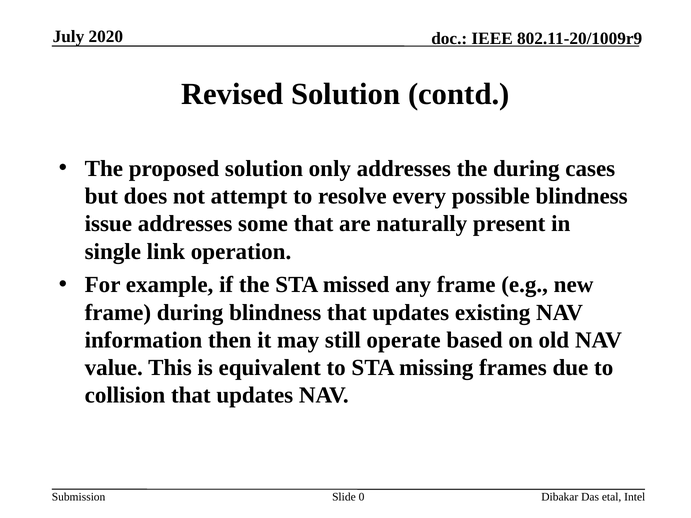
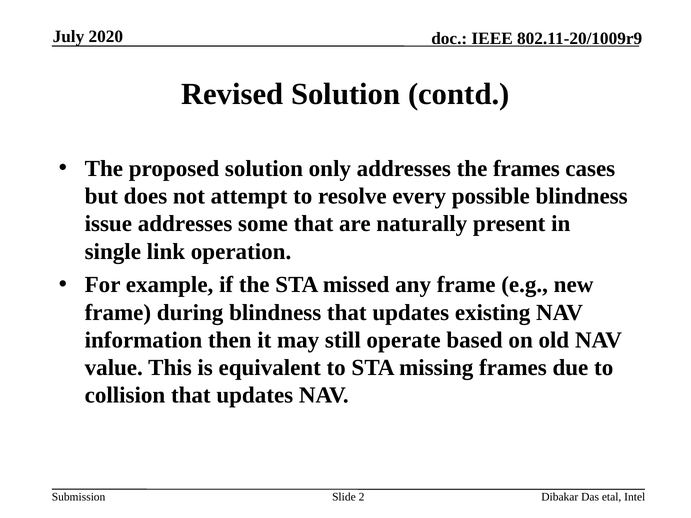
the during: during -> frames (526, 169)
0: 0 -> 2 (362, 497)
